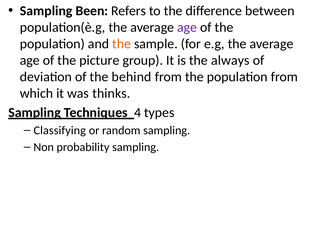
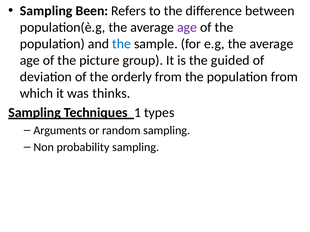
the colour: orange -> blue (122, 44)
always: always -> guided (230, 60)
behind: behind -> orderly (132, 77)
4: 4 -> 1 (138, 113)
Classifying: Classifying -> Arguments (60, 131)
